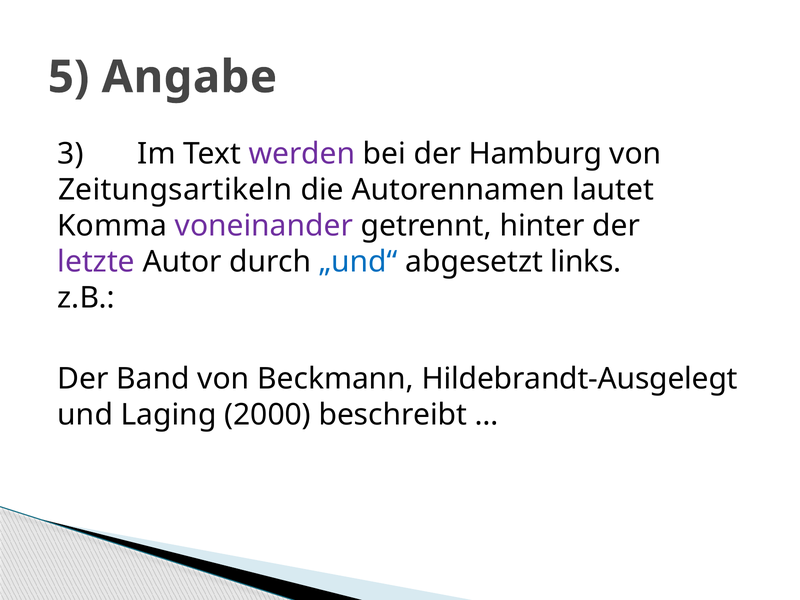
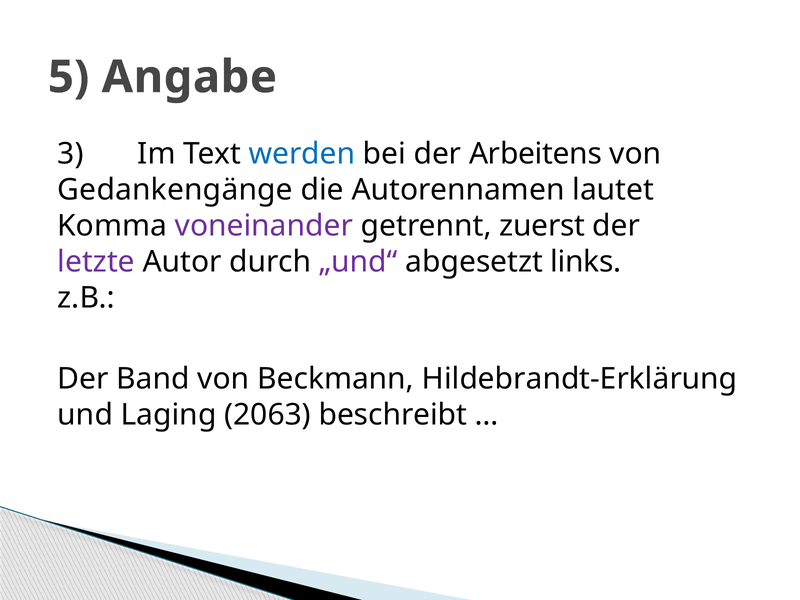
werden colour: purple -> blue (302, 154)
Hamburg: Hamburg -> Arbeitens (536, 154)
Zeitungsartikeln: Zeitungsartikeln -> Gedankengänge (175, 190)
hinter: hinter -> zuerst (542, 226)
„und“ colour: blue -> purple (358, 262)
Hildebrandt-Ausgelegt: Hildebrandt-Ausgelegt -> Hildebrandt-Erklärung (580, 379)
2000: 2000 -> 2063 (268, 415)
